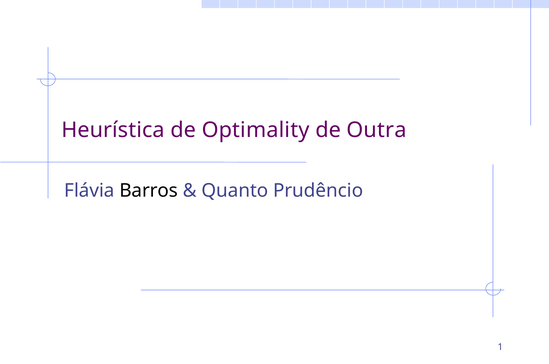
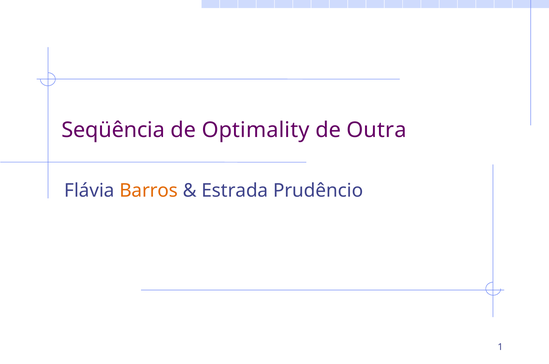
Heurística: Heurística -> Seqüência (113, 130)
Barros colour: black -> orange (149, 191)
Quanto: Quanto -> Estrada (235, 191)
